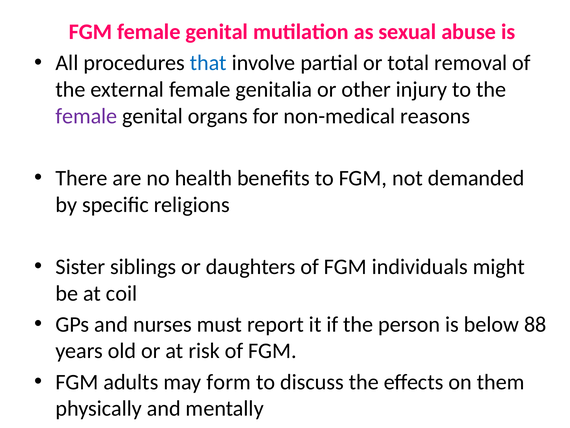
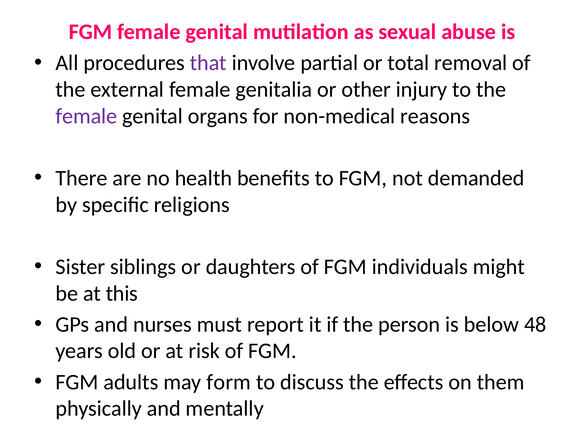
that colour: blue -> purple (208, 63)
coil: coil -> this (122, 293)
88: 88 -> 48 (535, 324)
